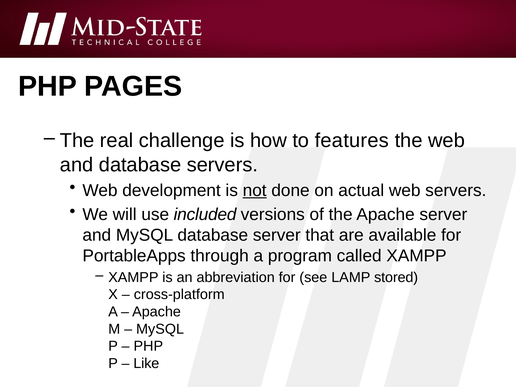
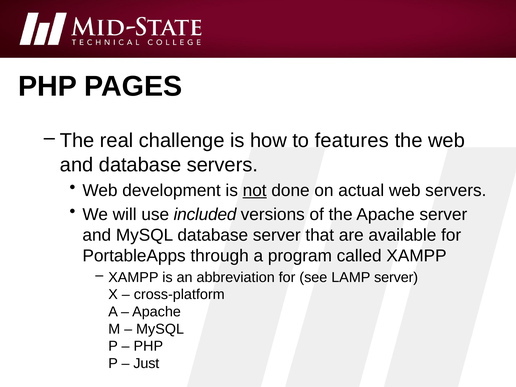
LAMP stored: stored -> server (396, 277)
Like: Like -> Just (146, 363)
